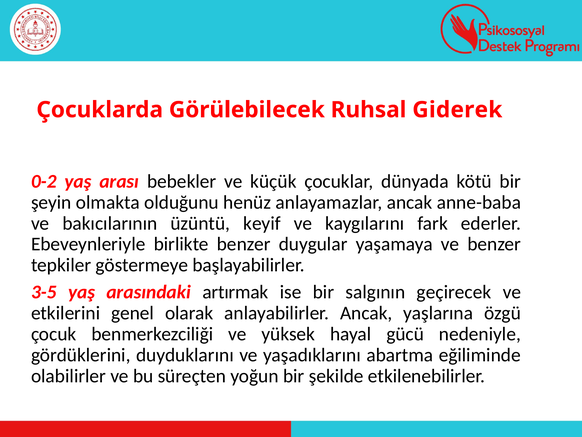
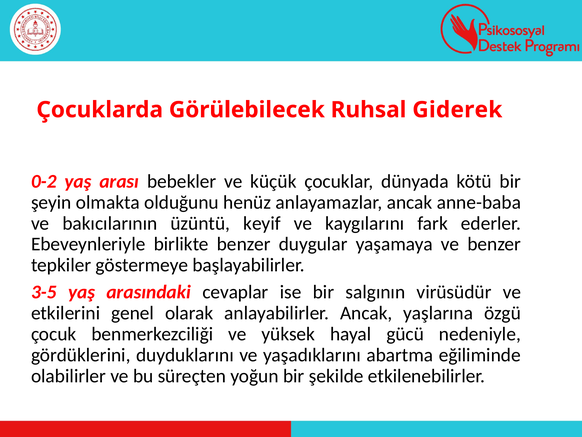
artırmak: artırmak -> cevaplar (235, 292)
geçirecek: geçirecek -> virüsüdür (454, 292)
